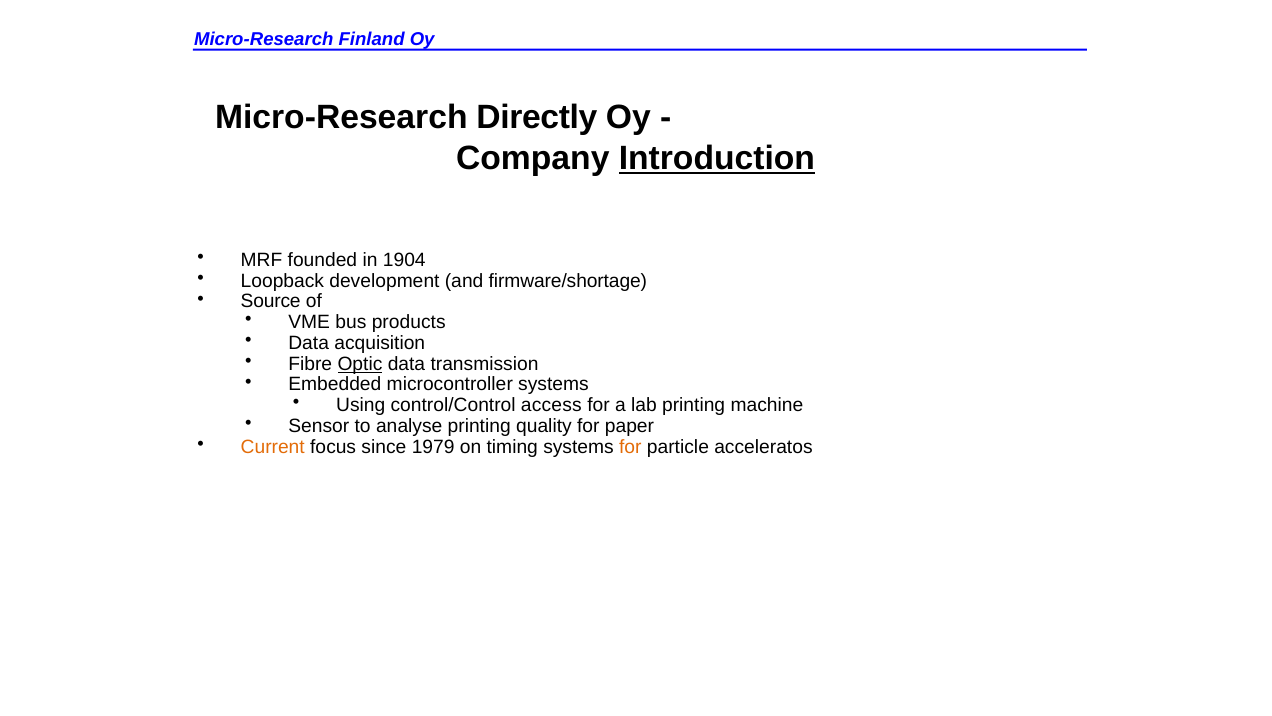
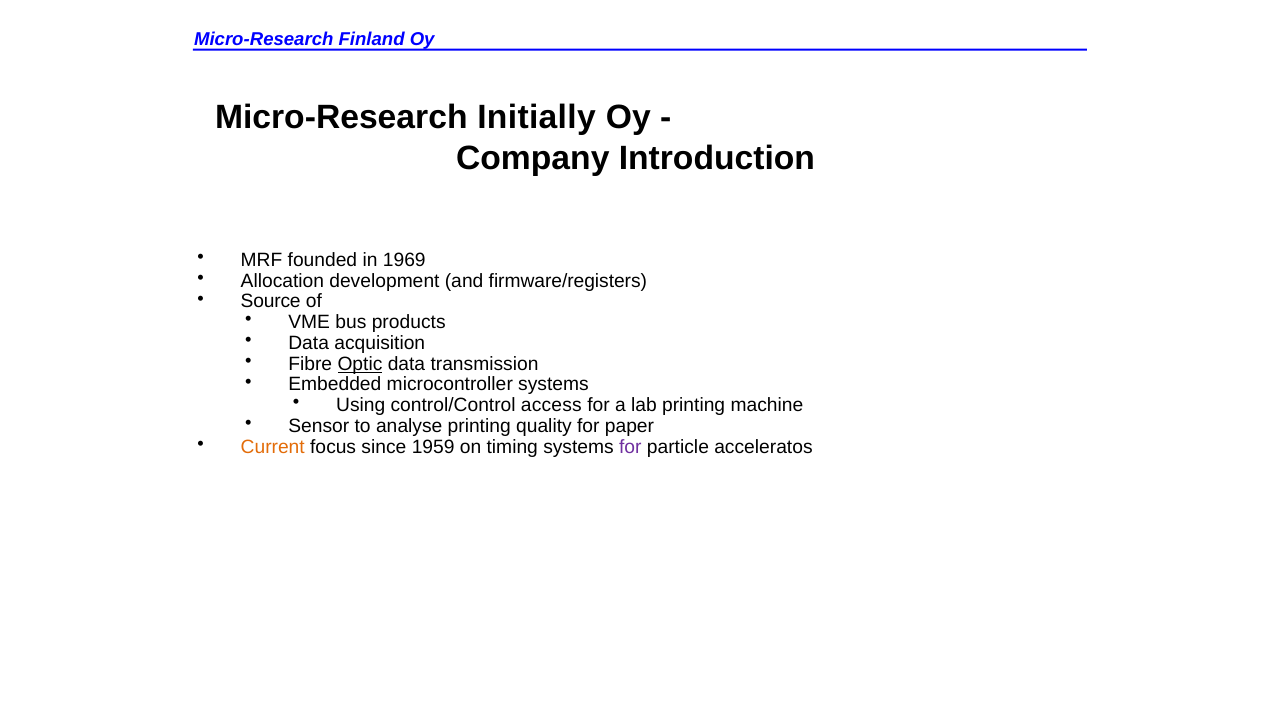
Directly: Directly -> Initially (537, 118)
Introduction underline: present -> none (717, 158)
1904: 1904 -> 1969 (404, 260)
Loopback: Loopback -> Allocation (282, 281)
firmware/shortage: firmware/shortage -> firmware/registers (568, 281)
1979: 1979 -> 1959 (433, 447)
for colour: orange -> purple (630, 447)
